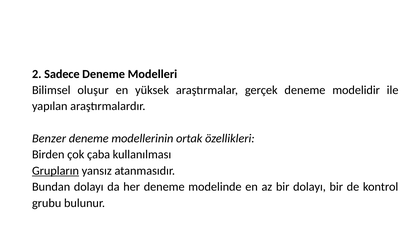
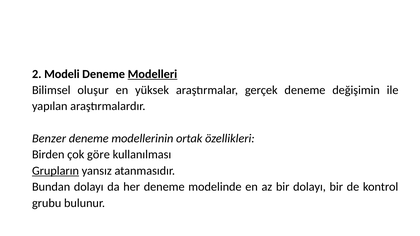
Sadece: Sadece -> Modeli (62, 74)
Modelleri underline: none -> present (152, 74)
modelidir: modelidir -> değişimin (356, 90)
çaba: çaba -> göre (98, 155)
